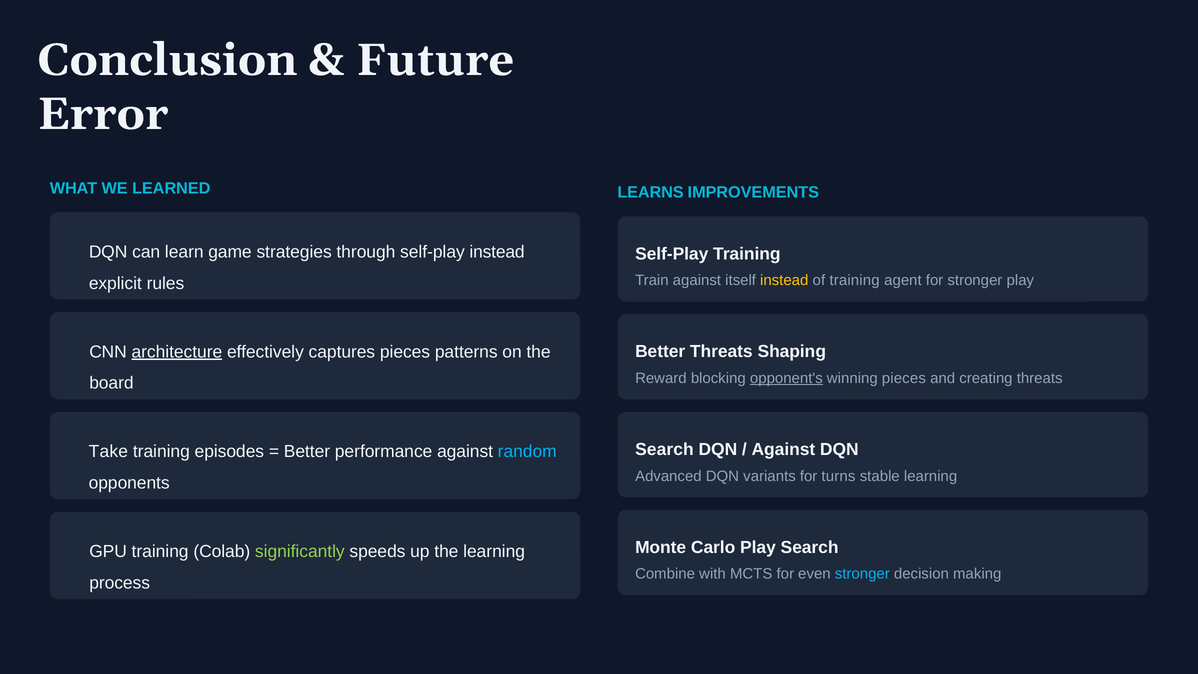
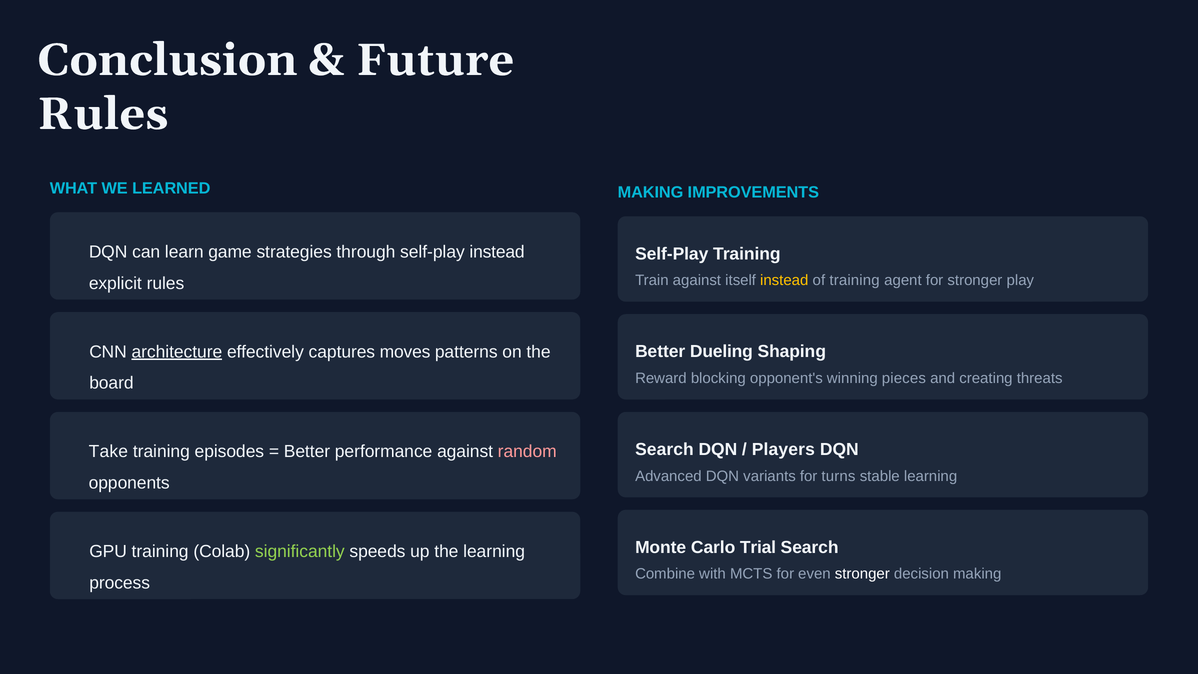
Error: Error -> Rules (103, 114)
LEARNS: LEARNS -> MAKING (651, 192)
Better Threats: Threats -> Dueling (721, 352)
captures pieces: pieces -> moves (405, 352)
opponent's underline: present -> none (786, 378)
Against: Against -> Players (783, 449)
random colour: light blue -> pink (527, 452)
Carlo Play: Play -> Trial (758, 547)
stronger colour: light blue -> white (862, 574)
